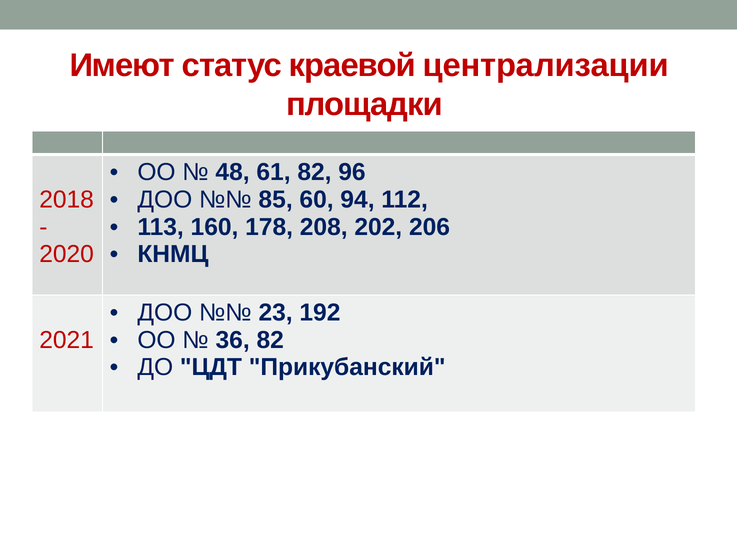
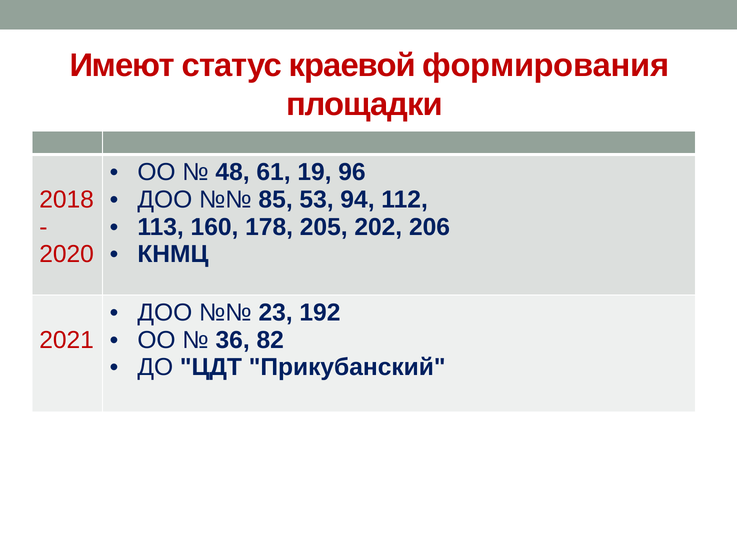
централизации: централизации -> формирования (546, 66)
61 82: 82 -> 19 (314, 173)
60: 60 -> 53 (317, 200)
208: 208 -> 205 (324, 227)
